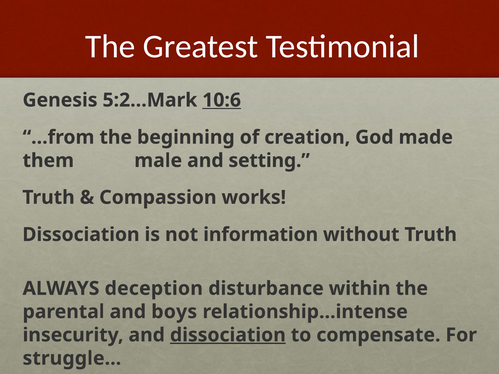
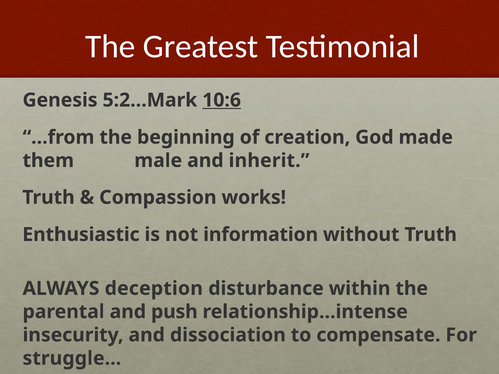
setting: setting -> inherit (269, 161)
Dissociation: Dissociation -> Enthusiastic (81, 235)
boys: boys -> push (174, 312)
dissociation underline: present -> none (228, 335)
